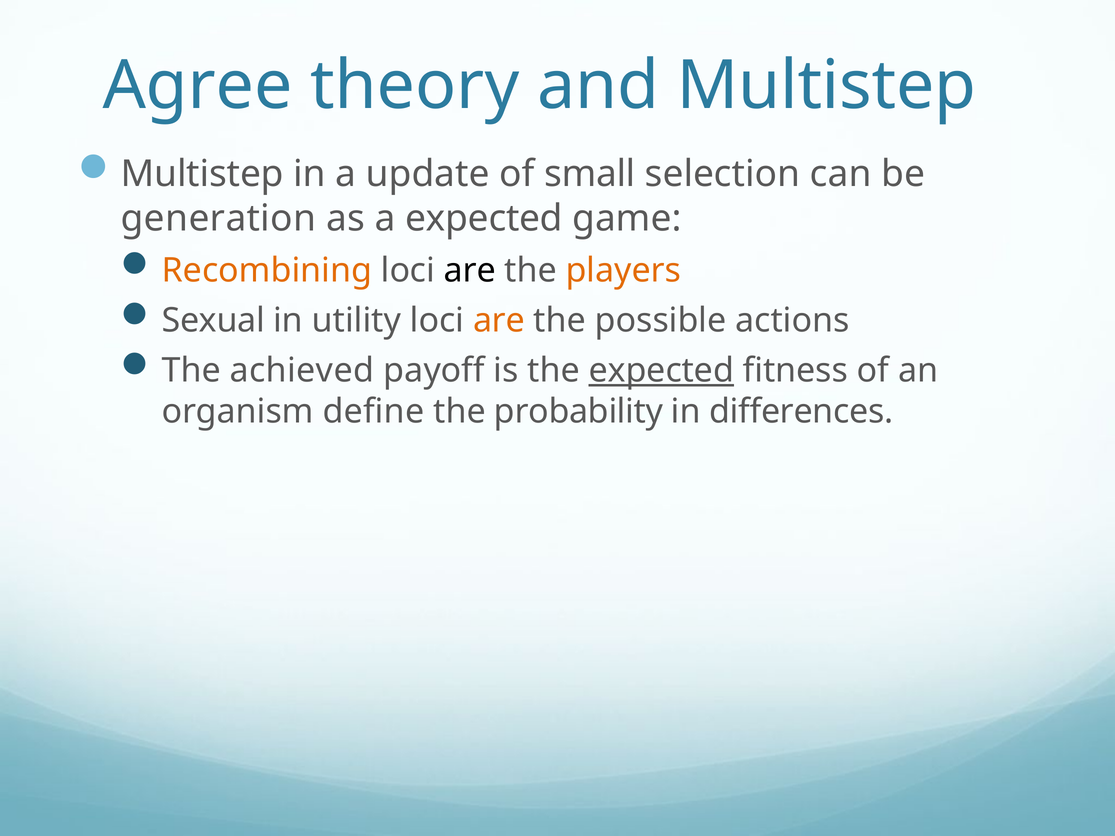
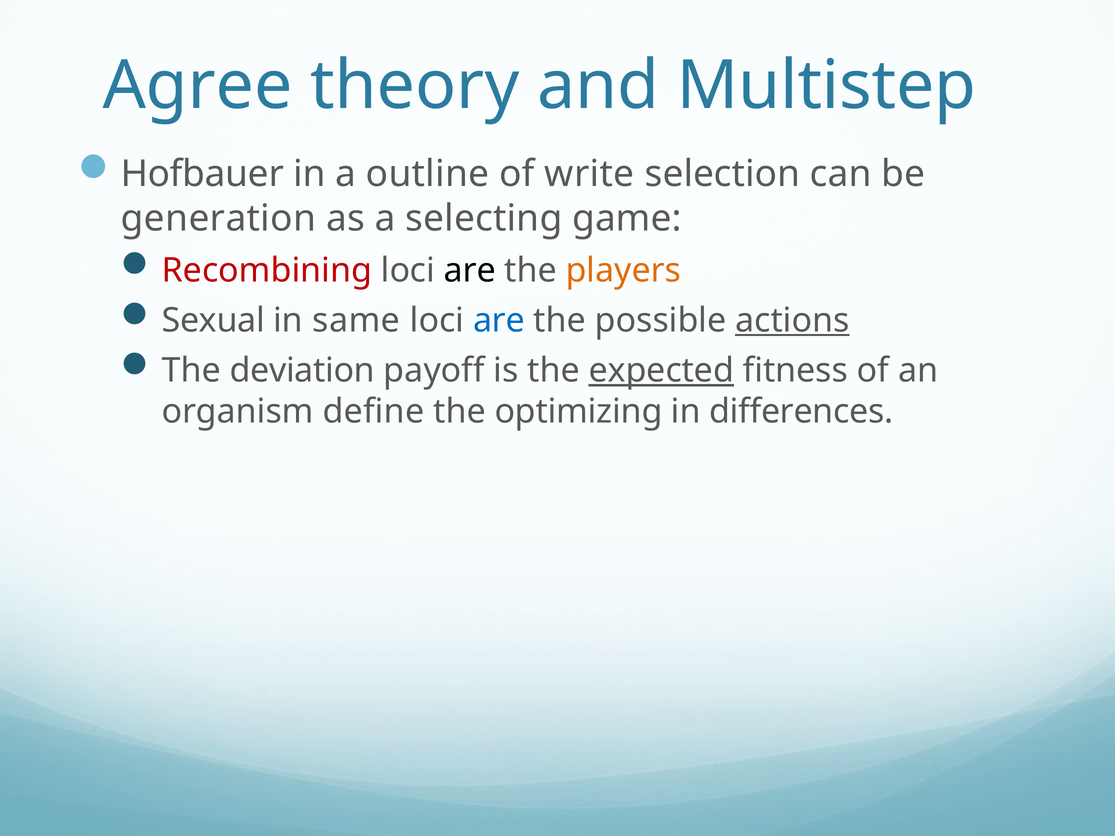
Multistep: Multistep -> Hofbauer (202, 174)
update: update -> outline (428, 174)
small: small -> write (589, 174)
a expected: expected -> selecting (484, 219)
Recombining colour: orange -> red (267, 270)
utility: utility -> same (356, 321)
are colour: orange -> blue (499, 321)
actions underline: none -> present (792, 321)
achieved: achieved -> deviation (302, 371)
probability: probability -> optimizing (579, 412)
